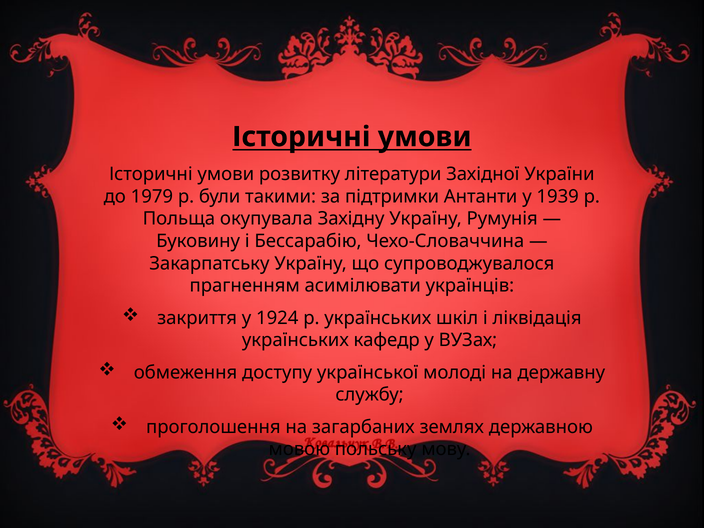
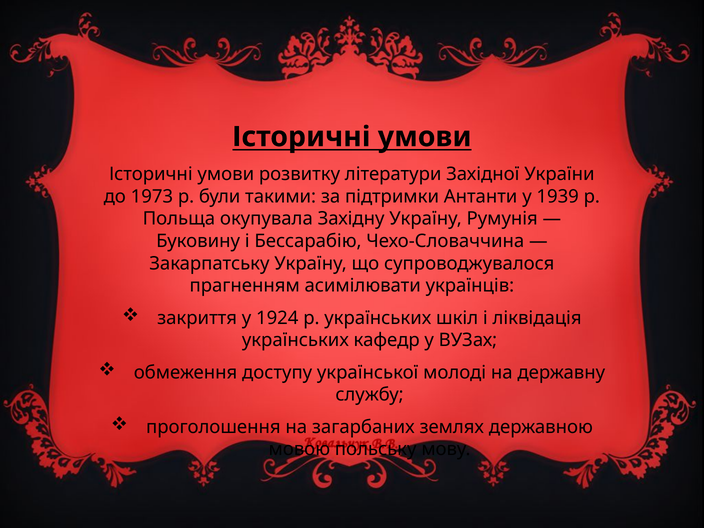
1979: 1979 -> 1973 (152, 197)
